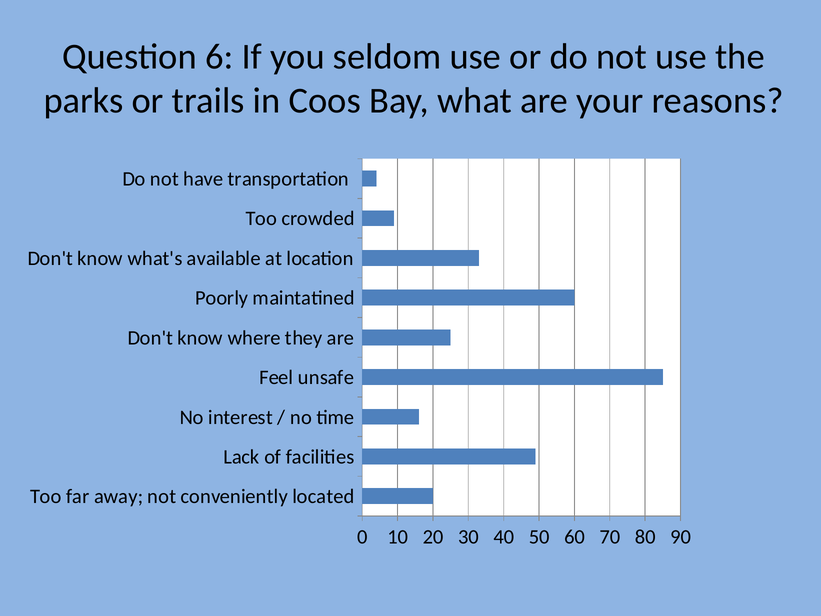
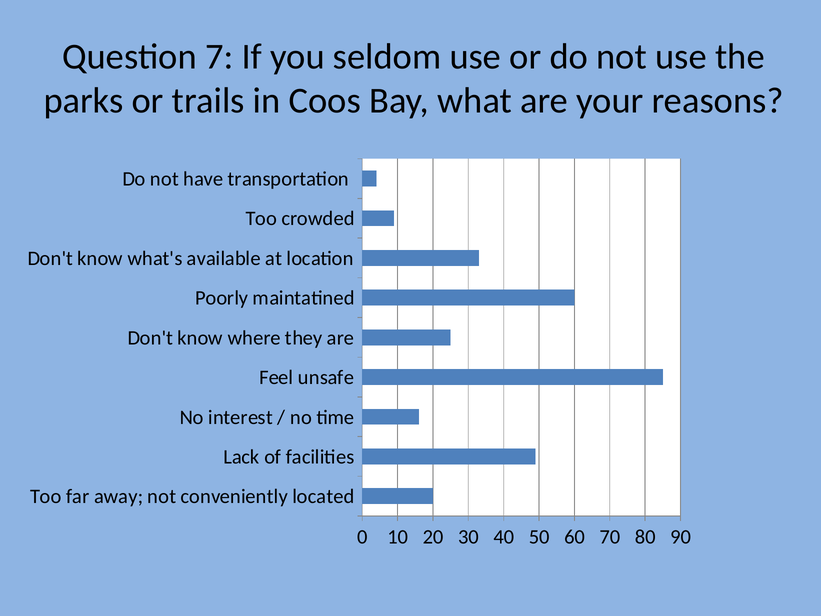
6: 6 -> 7 (219, 57)
